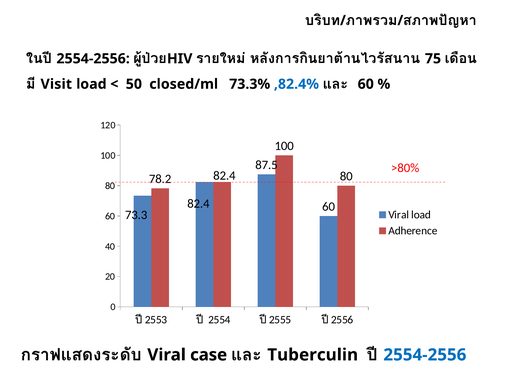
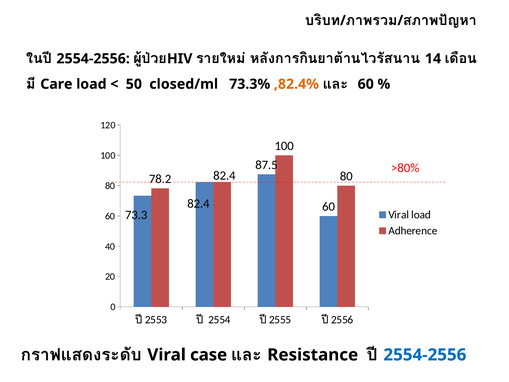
75: 75 -> 14 (433, 59)
Visit: Visit -> Care (56, 84)
,82.4% colour: blue -> orange (296, 84)
Tuberculin: Tuberculin -> Resistance (313, 355)
